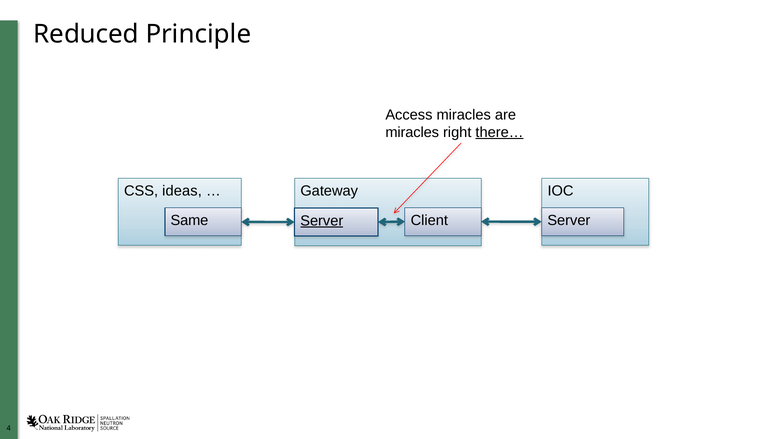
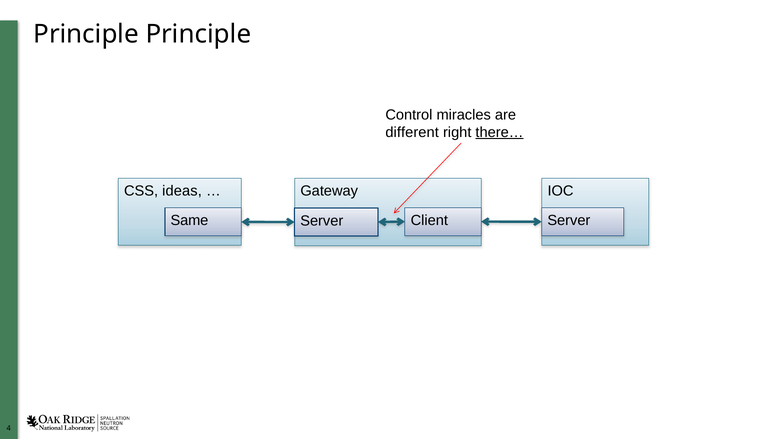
Reduced: Reduced -> Principle (86, 34)
Access: Access -> Control (409, 115)
miracles: miracles -> different (412, 132)
Server underline: present -> none (322, 221)
